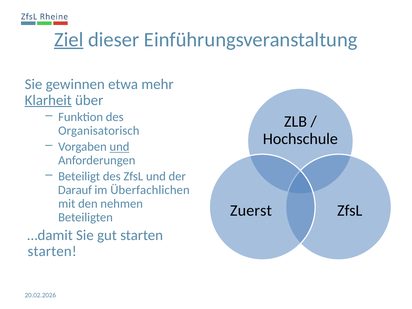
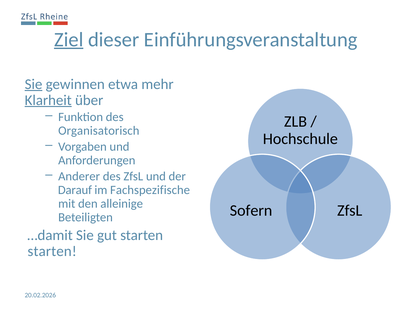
Sie underline: none -> present (34, 84)
und underline: present -> none (119, 147)
Beteiligt: Beteiligt -> Anderer (79, 176)
Überfachlichen: Überfachlichen -> Fachspezifische (150, 190)
nehmen: nehmen -> alleinige (122, 204)
Zuerst: Zuerst -> Sofern (251, 210)
